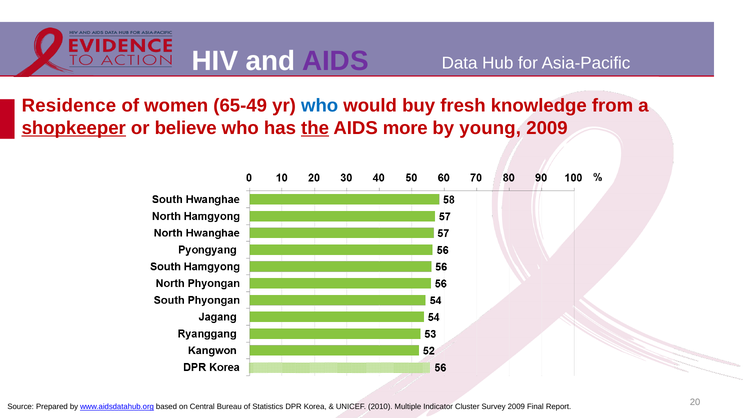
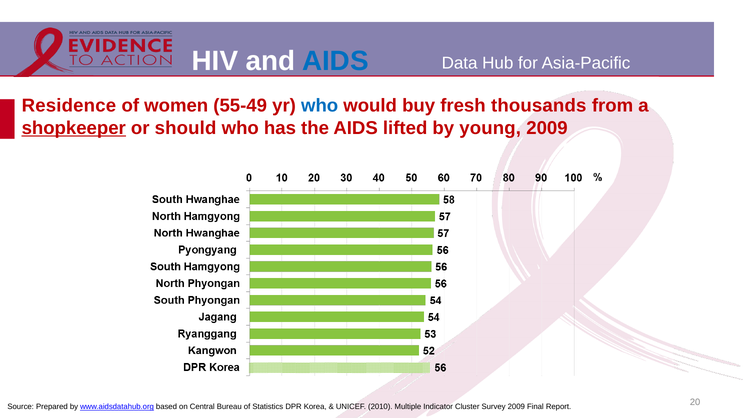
AIDS colour: purple -> blue (335, 61)
65-49: 65-49 -> 55-49 (240, 106)
knowledge: knowledge -> thousands (539, 106)
believe: believe -> should (186, 128)
the underline: present -> none (315, 128)
more: more -> lifted (405, 128)
